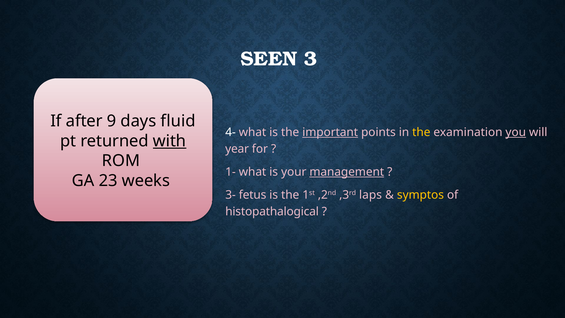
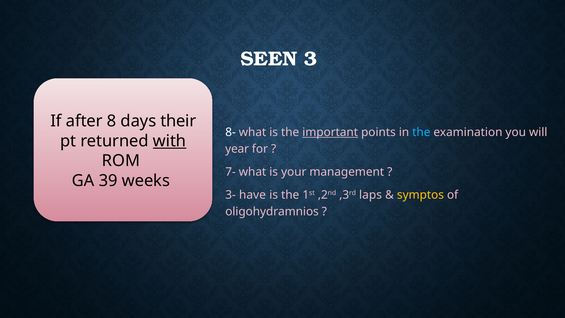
9: 9 -> 8 (112, 121)
fluid: fluid -> their (178, 121)
4-: 4- -> 8- (231, 132)
the colour: yellow -> light blue (421, 132)
you underline: present -> none (516, 132)
1-: 1- -> 7- (231, 172)
management underline: present -> none (347, 172)
23: 23 -> 39 (108, 180)
fetus: fetus -> have (252, 195)
histopathalogical: histopathalogical -> oligohydramnios (272, 212)
